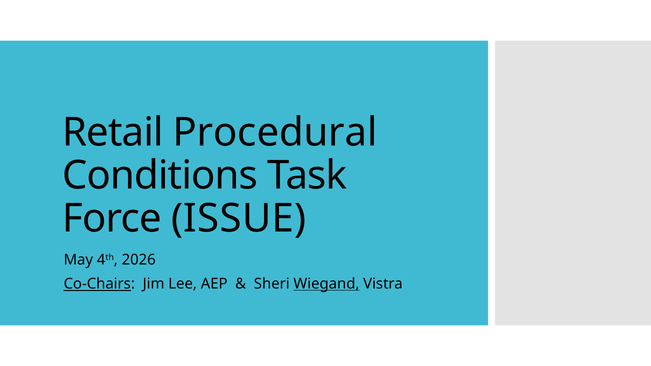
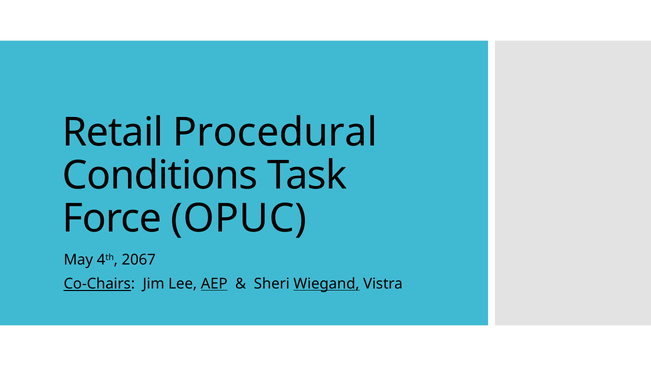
ISSUE: ISSUE -> OPUC (239, 219)
2026: 2026 -> 2067 (139, 260)
AEP underline: none -> present (214, 284)
